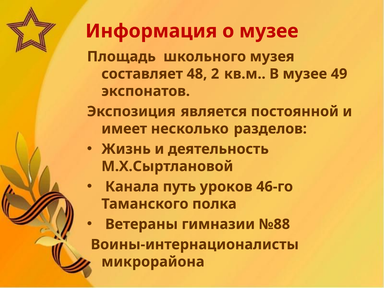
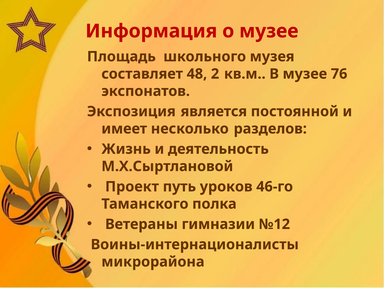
49: 49 -> 76 (339, 74)
Канала: Канала -> Проект (132, 187)
№88: №88 -> №12 (274, 224)
